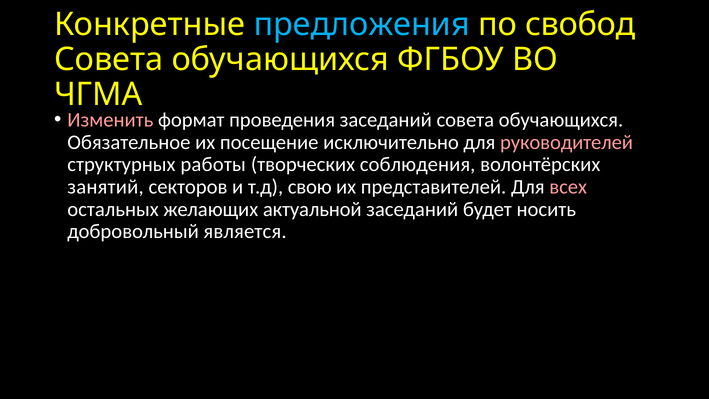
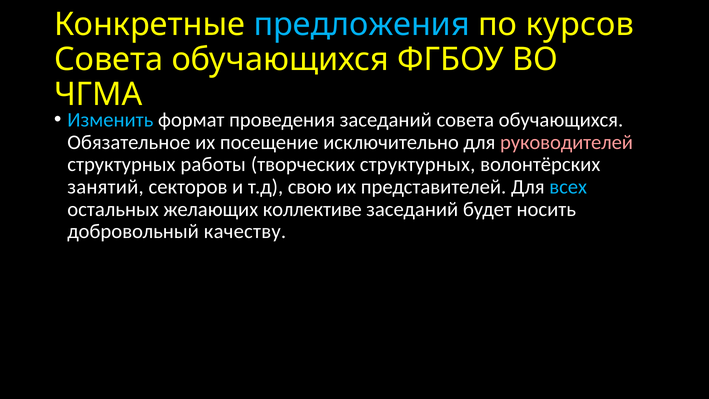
свобод: свобод -> курсов (580, 24)
Изменить colour: pink -> light blue (110, 120)
творческих соблюдения: соблюдения -> структурных (418, 165)
всех colour: pink -> light blue (568, 187)
актуальной: актуальной -> коллективе (312, 209)
является: является -> качеству (245, 232)
